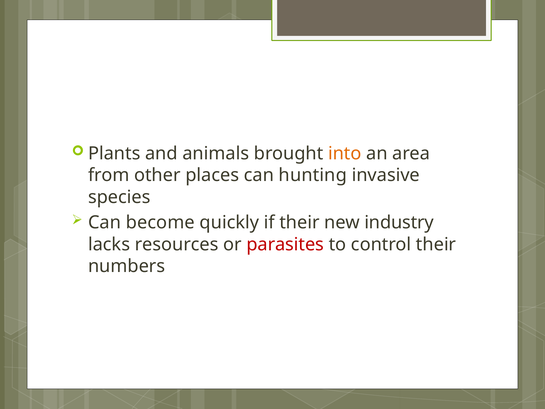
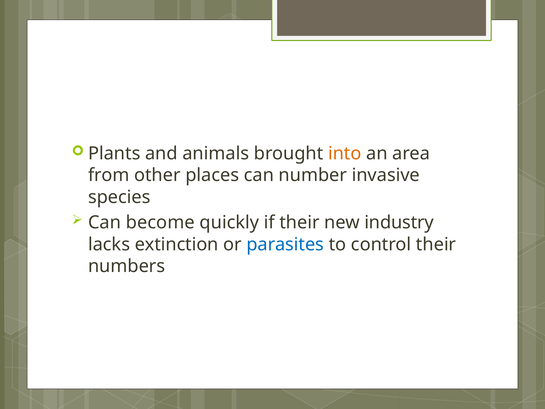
hunting: hunting -> number (313, 175)
resources: resources -> extinction (177, 244)
parasites colour: red -> blue (285, 244)
